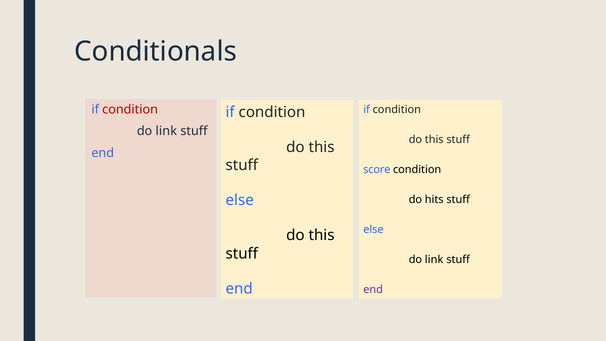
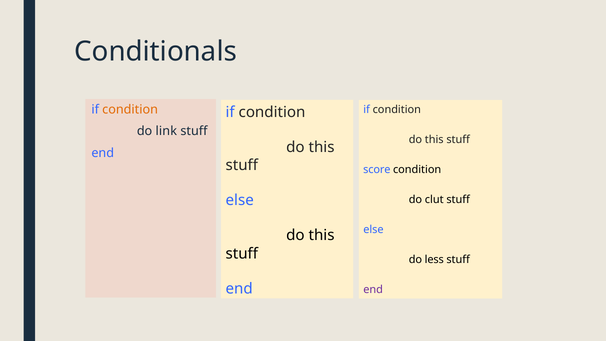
condition colour: red -> orange (130, 109)
hits: hits -> clut (434, 200)
link: link -> less (434, 260)
